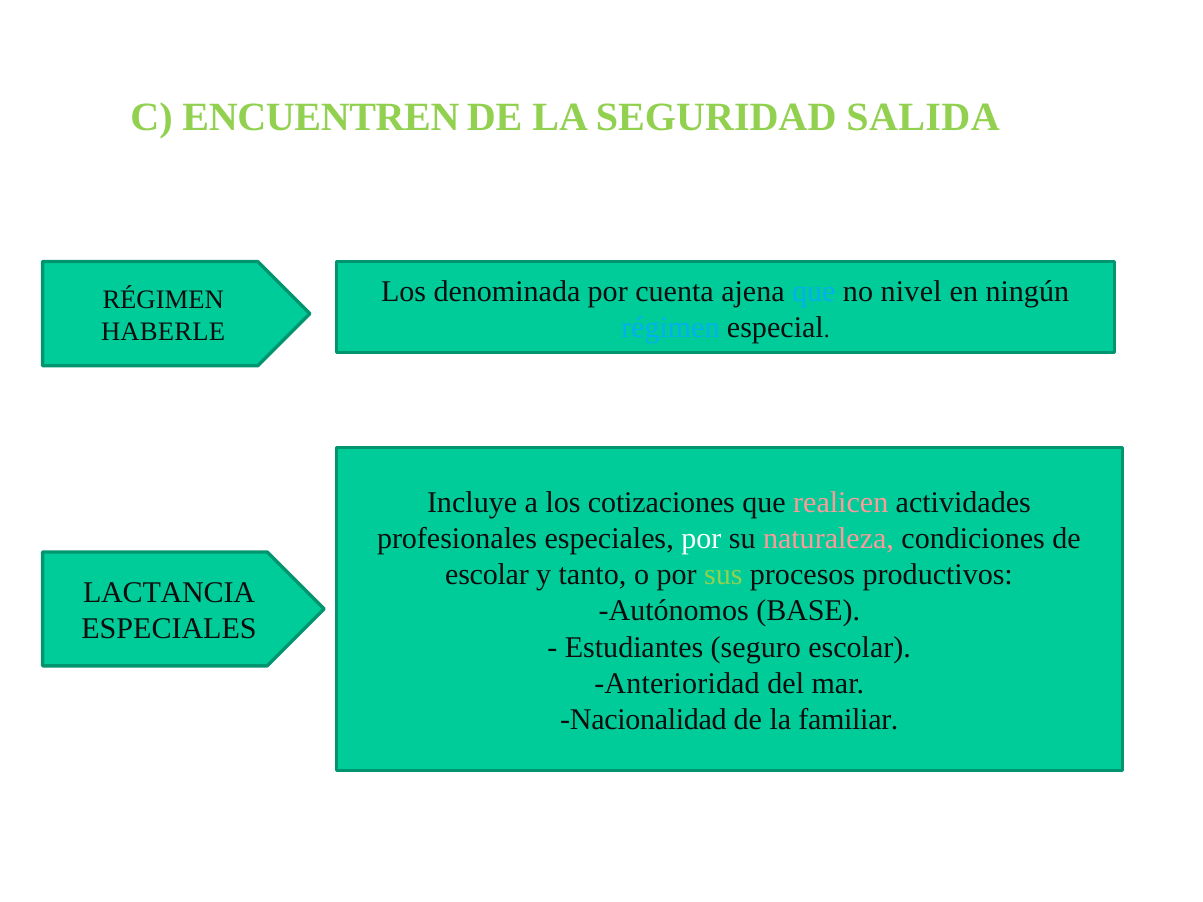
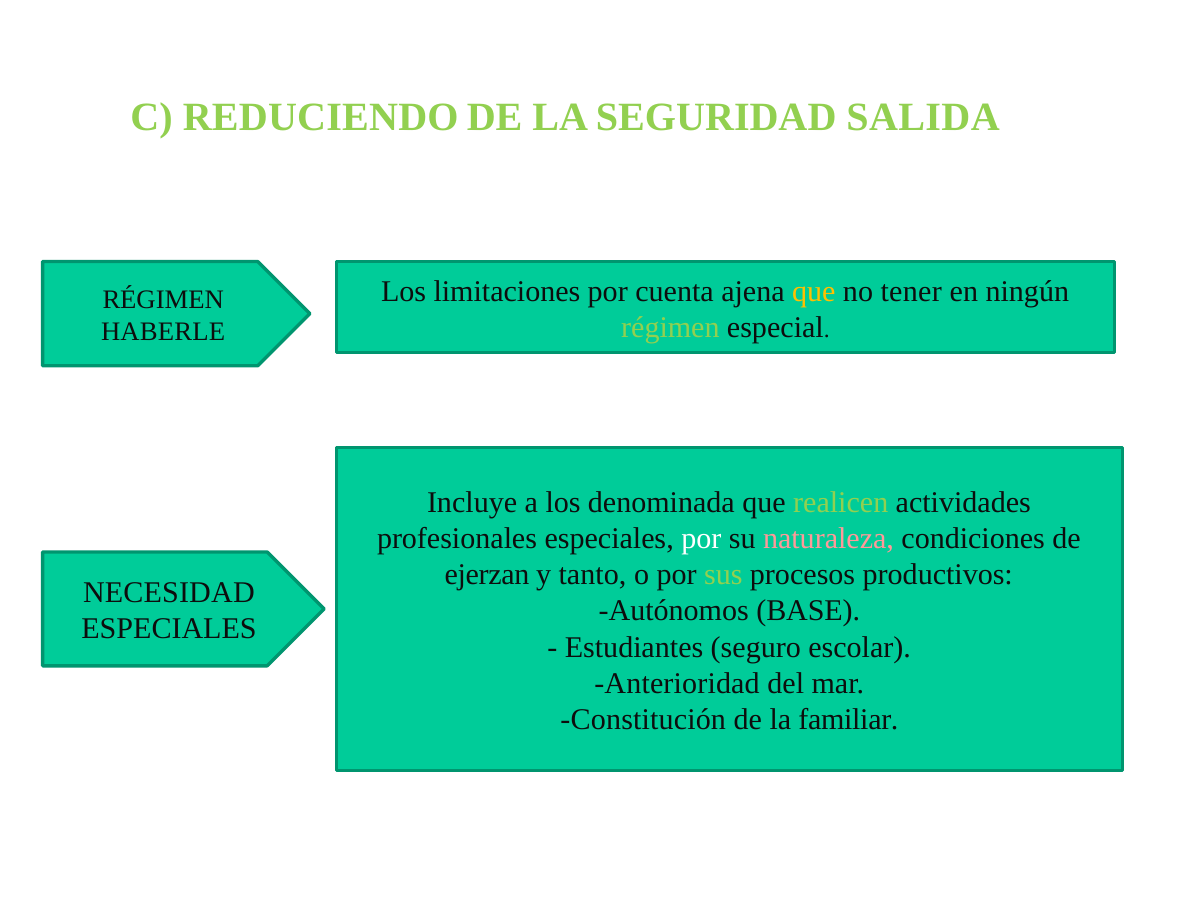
ENCUENTREN: ENCUENTREN -> REDUCIENDO (321, 117)
denominada: denominada -> limitaciones (507, 291)
que colour: light blue -> yellow (814, 291)
nivel: nivel -> tener (911, 291)
régimen colour: light blue -> light green (670, 327)
cotizaciones: cotizaciones -> denominada (661, 503)
realicen colour: pink -> light green (841, 503)
escolar: escolar -> ejerzan (487, 575)
LACTANCIA: LACTANCIA -> NECESIDAD (169, 593)
Nacionalidad: Nacionalidad -> Constitución (643, 719)
